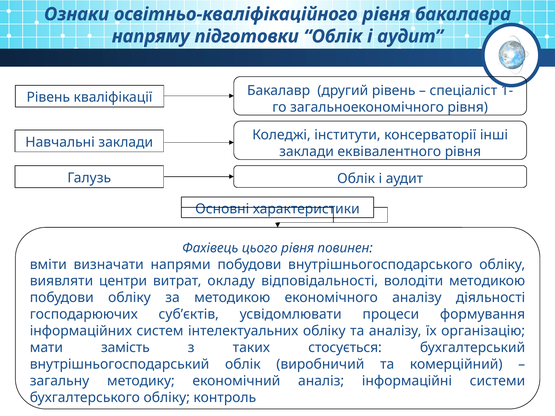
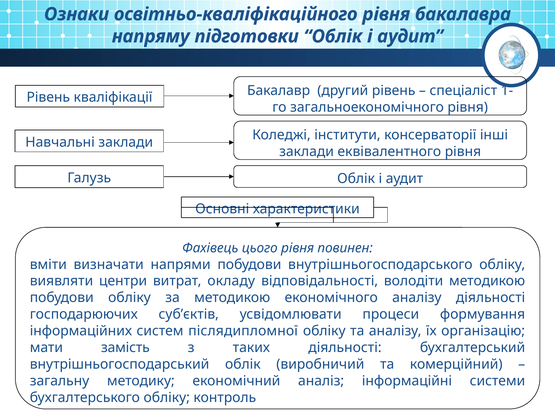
інтелектуальних: інтелектуальних -> післядипломної (243, 331)
таких стосується: стосується -> діяльності (345, 348)
